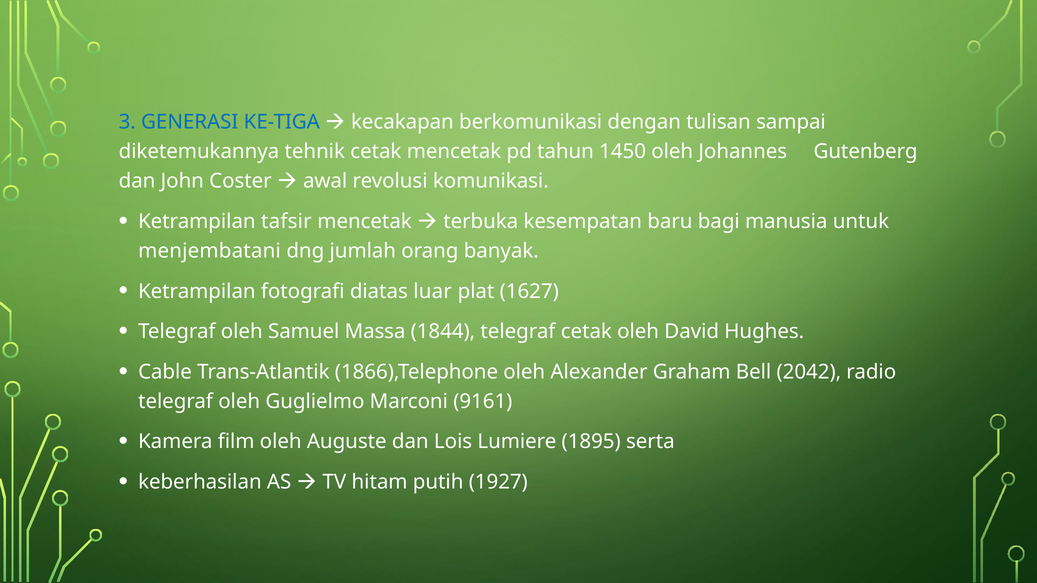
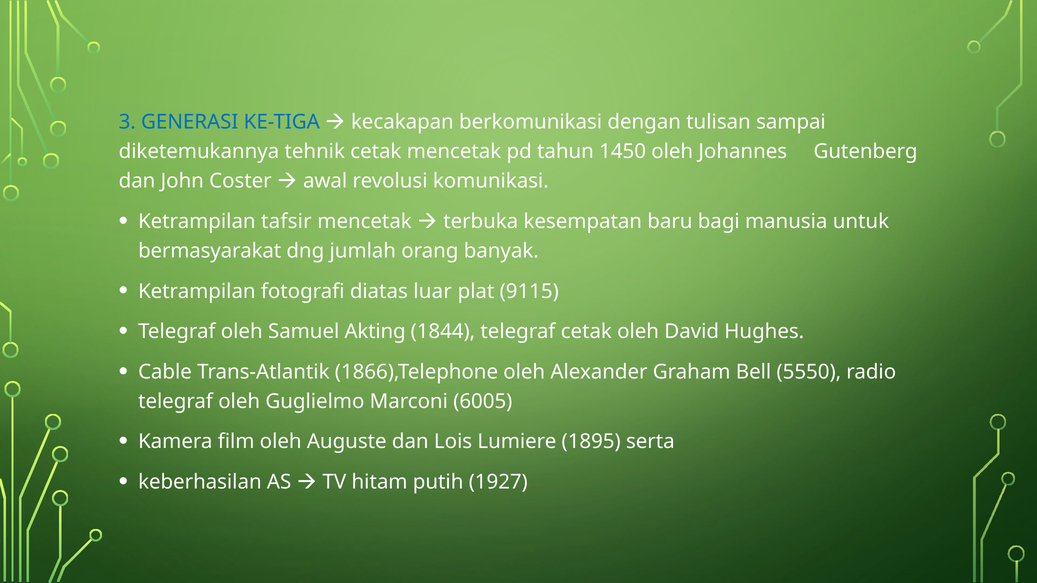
menjembatani: menjembatani -> bermasyarakat (210, 251)
1627: 1627 -> 9115 (529, 291)
Massa: Massa -> Akting (375, 332)
2042: 2042 -> 5550 (809, 372)
9161: 9161 -> 6005 (483, 402)
